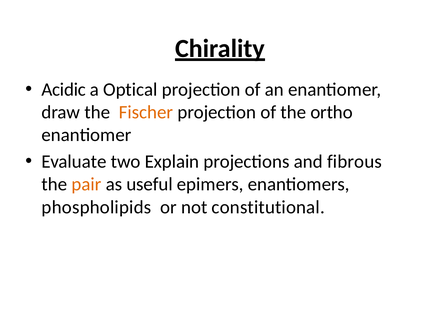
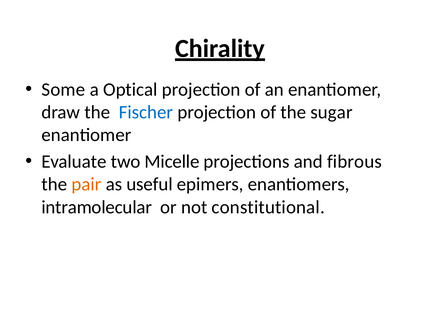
Acidic: Acidic -> Some (63, 89)
Fischer colour: orange -> blue (146, 112)
ortho: ortho -> sugar (331, 112)
Explain: Explain -> Micelle (172, 161)
phospholipids: phospholipids -> intramolecular (97, 207)
